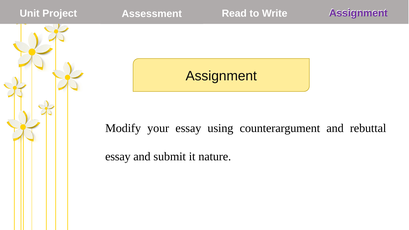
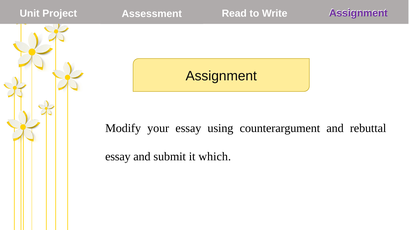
nature: nature -> which (215, 157)
